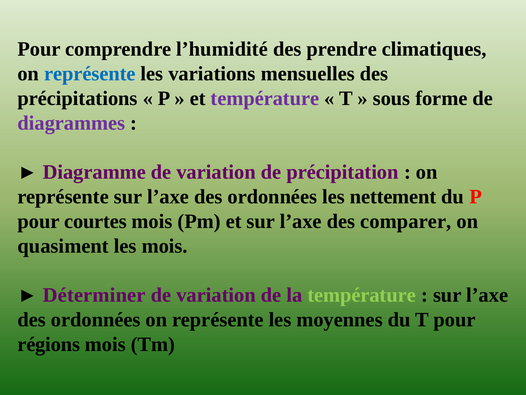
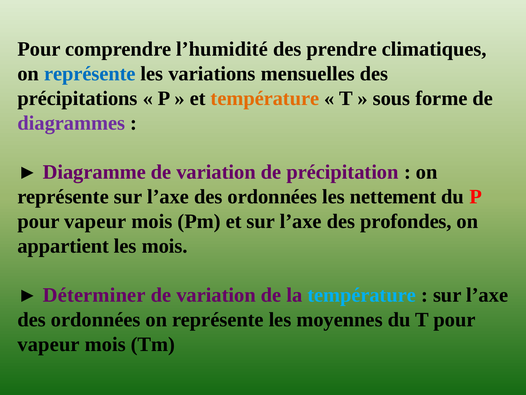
température colour: purple -> orange (265, 98)
courtes: courtes -> vapeur (95, 221)
comparer: comparer -> profondes (406, 221)
quasiment: quasiment -> appartient (63, 246)
température colour: light green -> light blue (362, 295)
régions: régions -> vapeur (49, 344)
